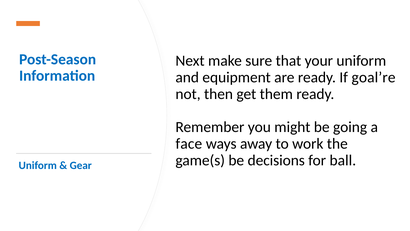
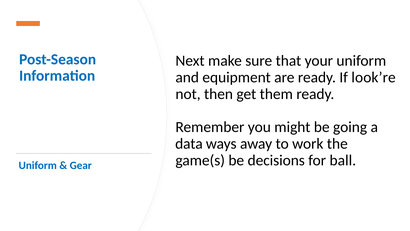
goal’re: goal’re -> look’re (374, 77)
face: face -> data (189, 144)
